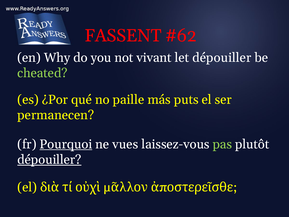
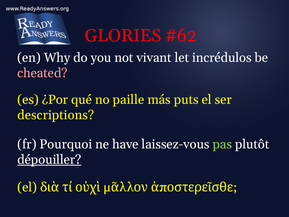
FASSENT: FASSENT -> GLORIES (123, 36)
let dépouiller: dépouiller -> incrédulos (222, 58)
cheated colour: light green -> pink (42, 73)
permanecen: permanecen -> descriptions (56, 115)
Pourquoi underline: present -> none (66, 144)
vues: vues -> have (125, 144)
